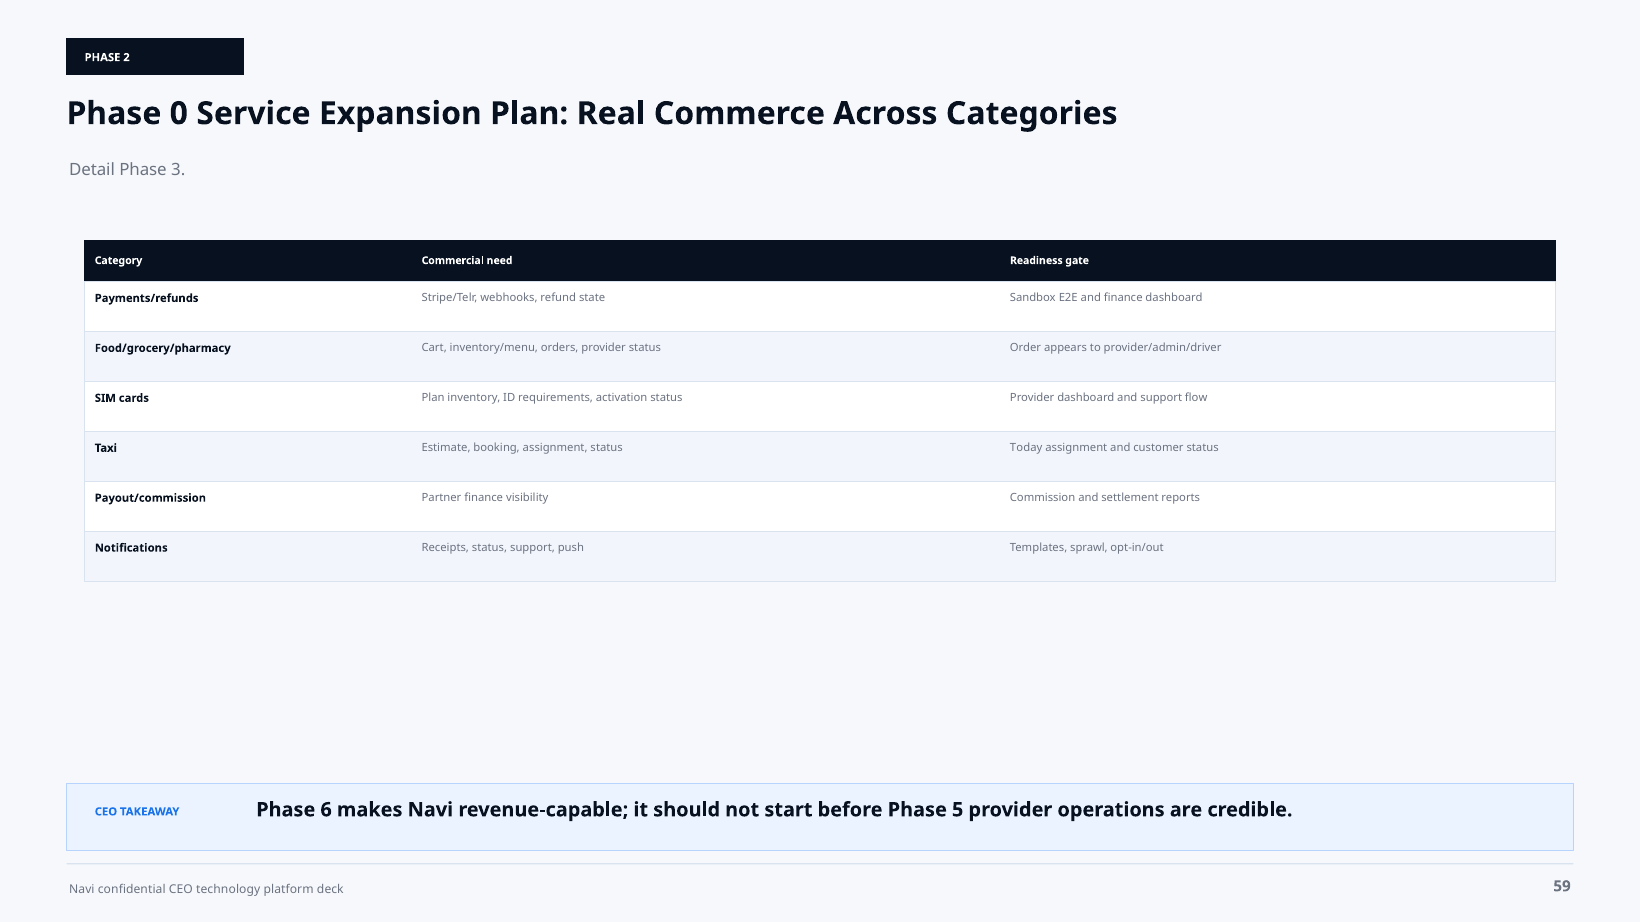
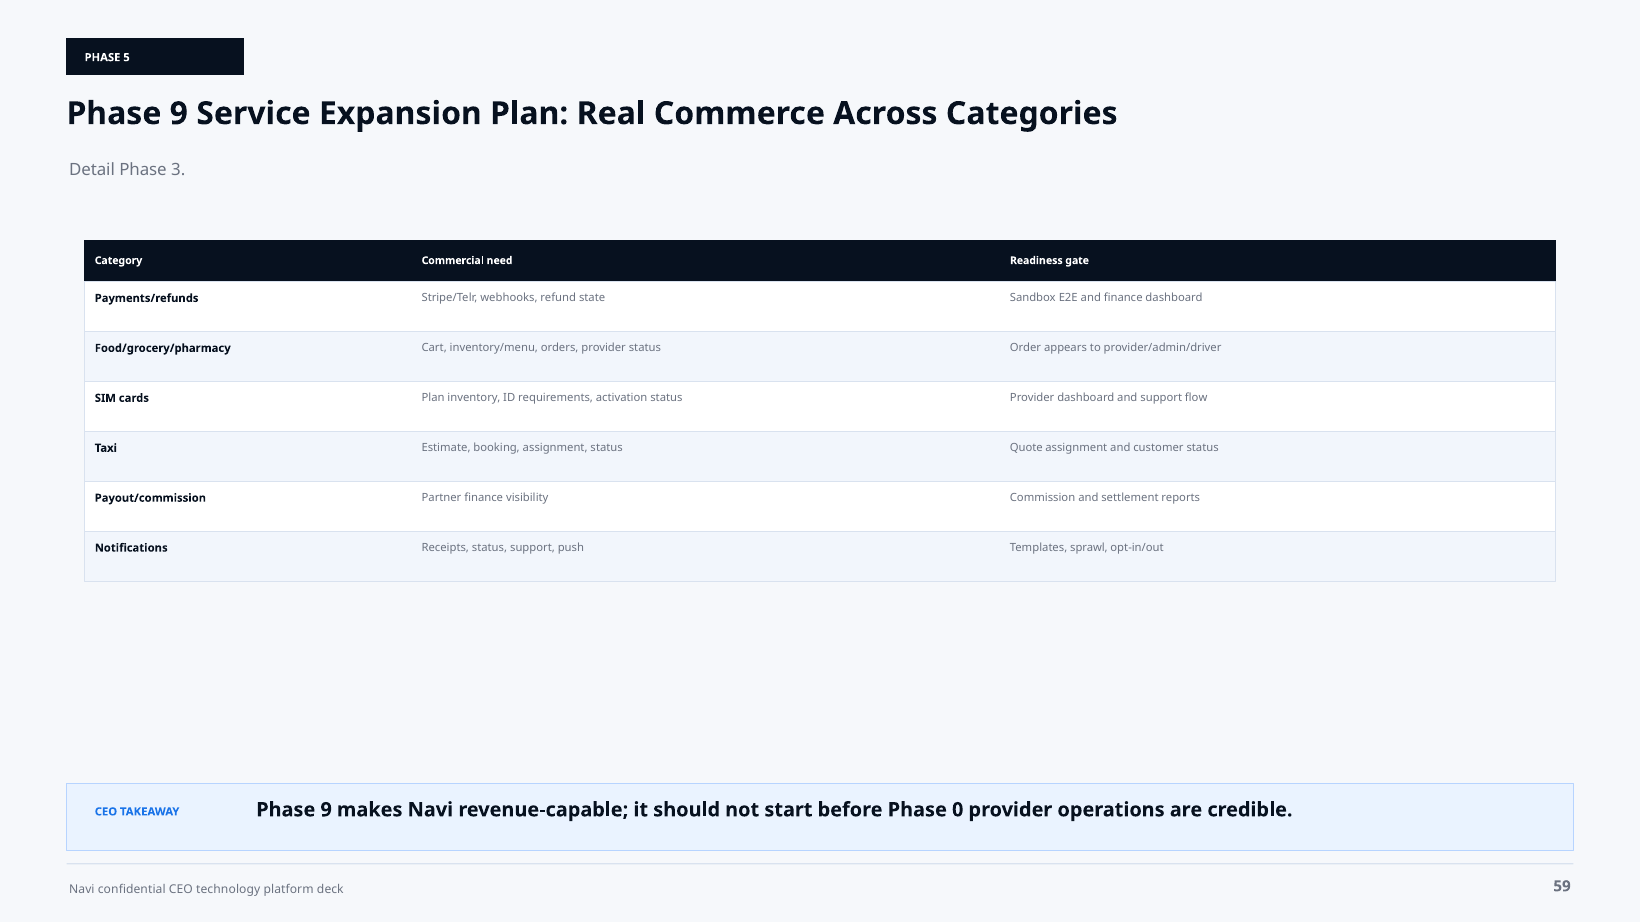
2: 2 -> 5 (127, 57)
0: 0 -> 9 (179, 114)
Today: Today -> Quote (1026, 448)
TAKEAWAY Phase 6: 6 -> 9 (326, 810)
5: 5 -> 0 (958, 810)
